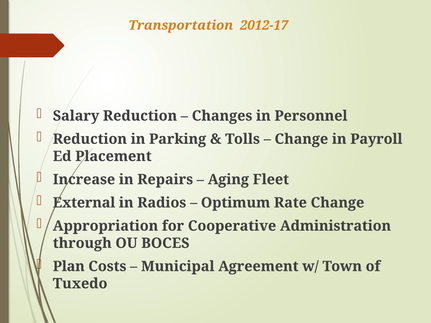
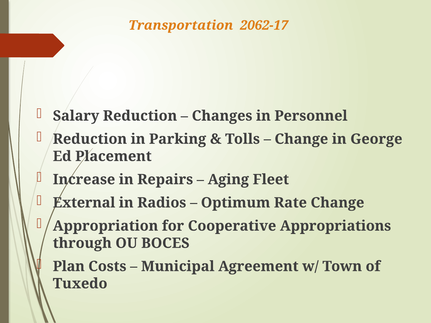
2012-17: 2012-17 -> 2062-17 (264, 25)
Payroll: Payroll -> George (376, 139)
Administration: Administration -> Appropriations (336, 226)
